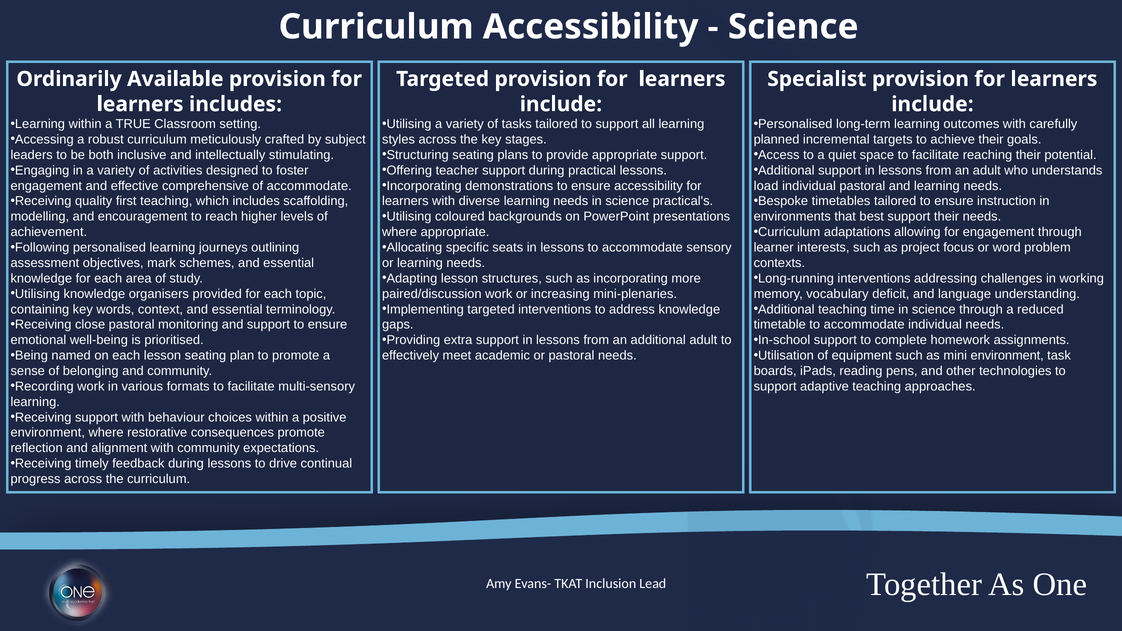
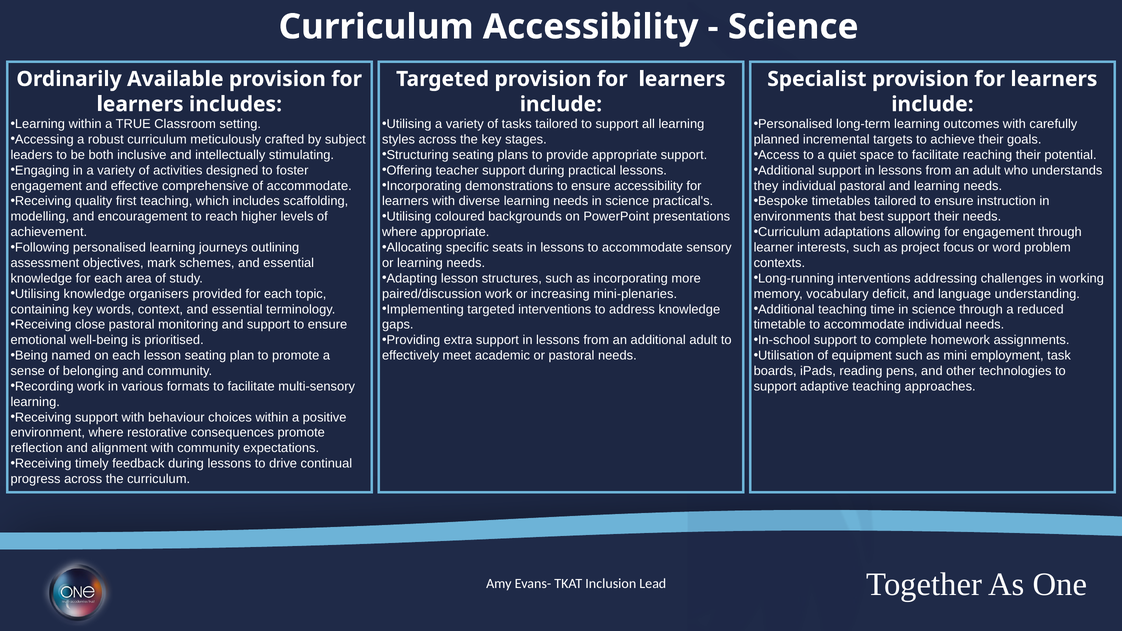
load: load -> they (766, 186)
mini environment: environment -> employment (1007, 356)
